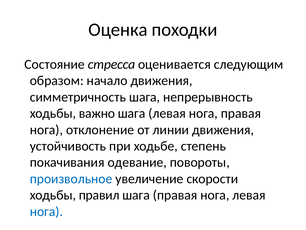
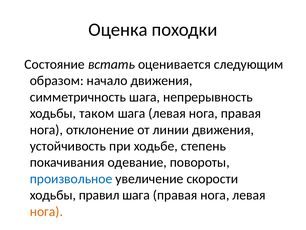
стресса: стресса -> встать (111, 64)
важно: важно -> таком (97, 113)
нога colour: blue -> orange (46, 211)
